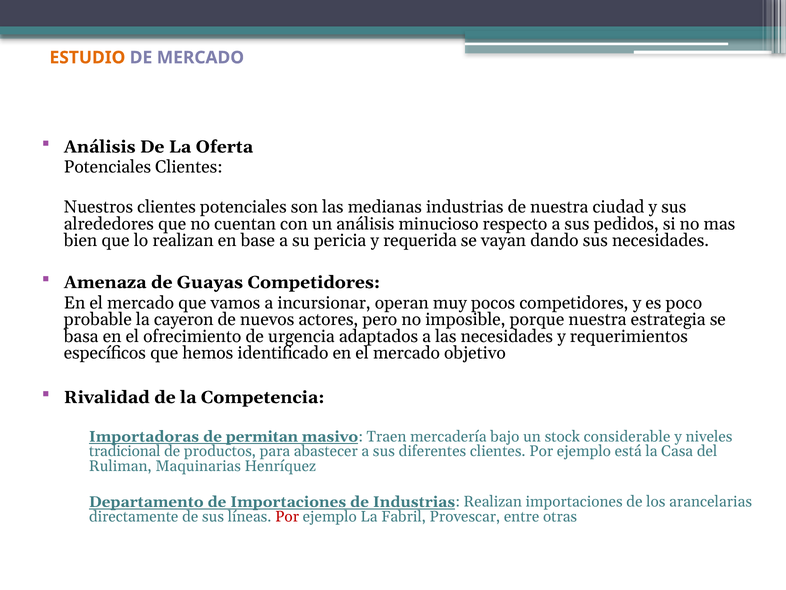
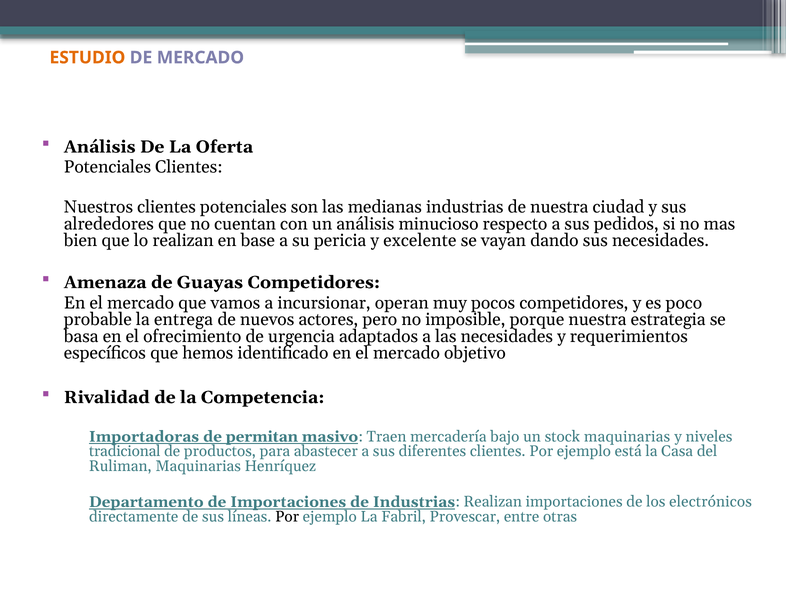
requerida: requerida -> excelente (420, 240)
cayeron: cayeron -> entrega (184, 319)
stock considerable: considerable -> maquinarias (627, 436)
arancelarias: arancelarias -> electrónicos (711, 501)
Por colour: red -> black (287, 516)
